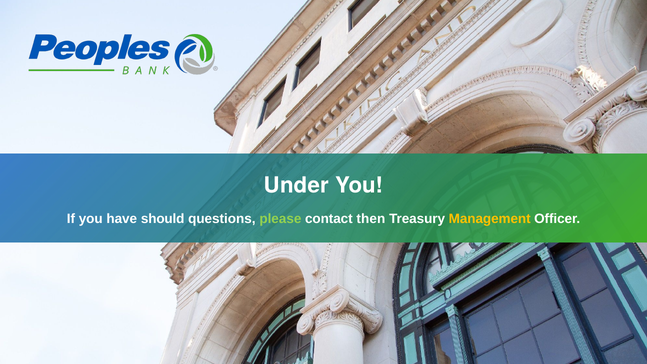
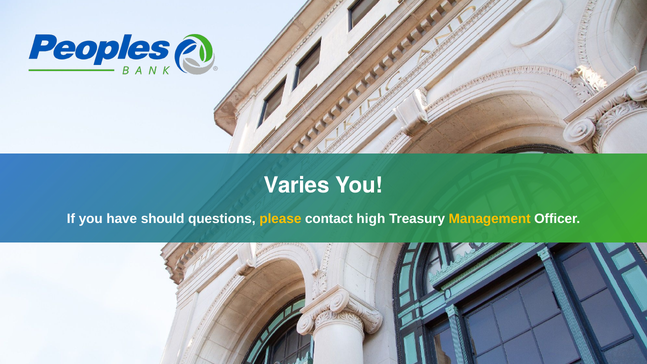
Under: Under -> Varies (297, 185)
please colour: light green -> yellow (280, 219)
then: then -> high (371, 219)
